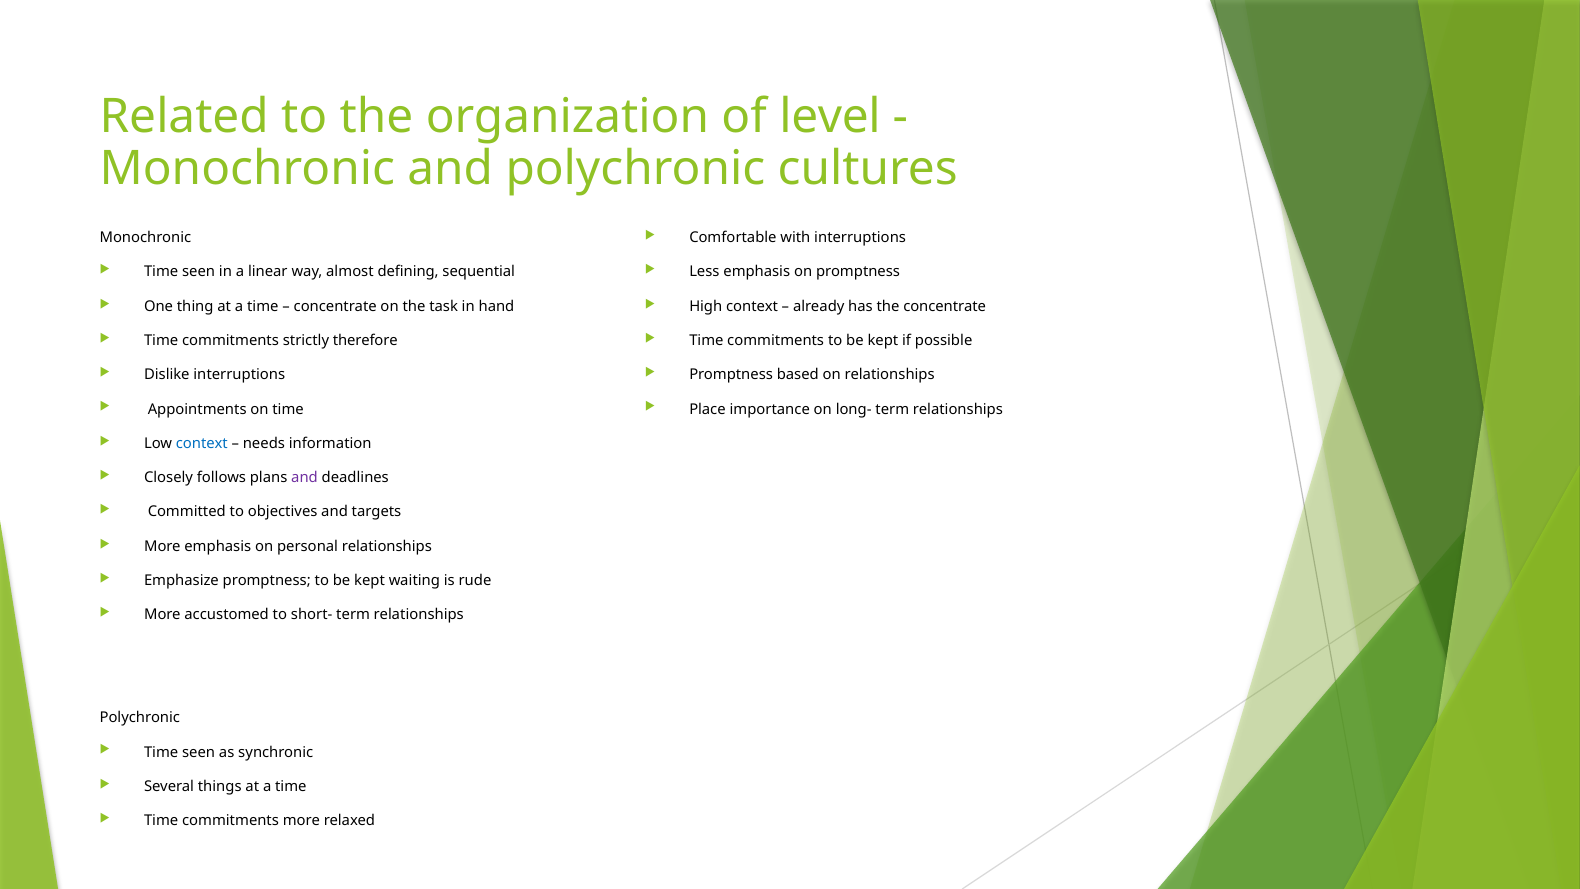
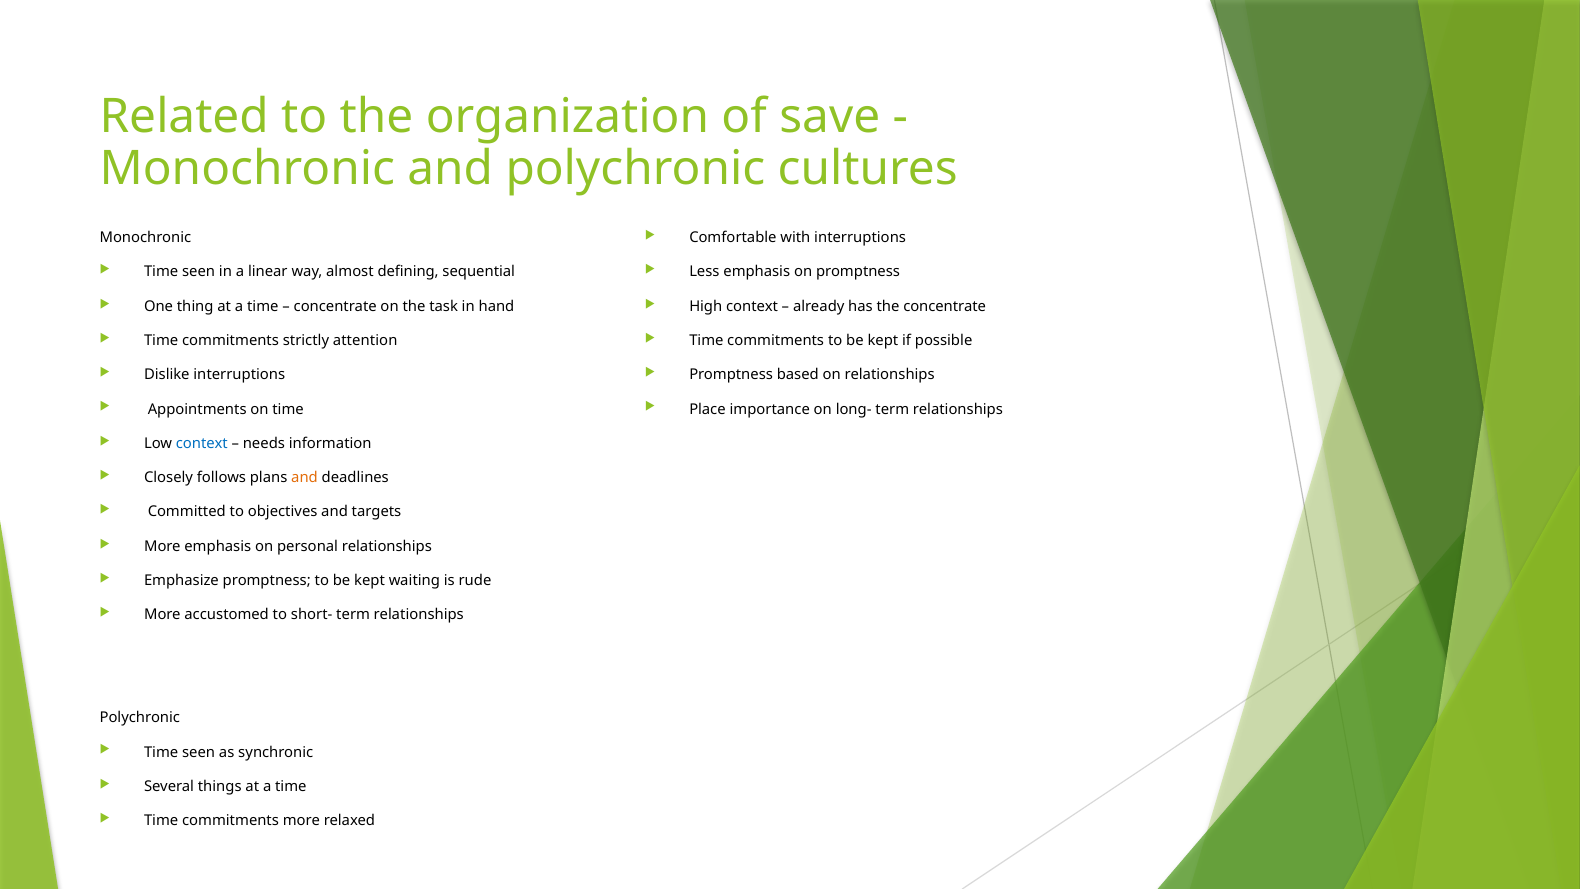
level: level -> save (830, 117)
therefore: therefore -> attention (365, 340)
and colour: purple -> orange (304, 478)
